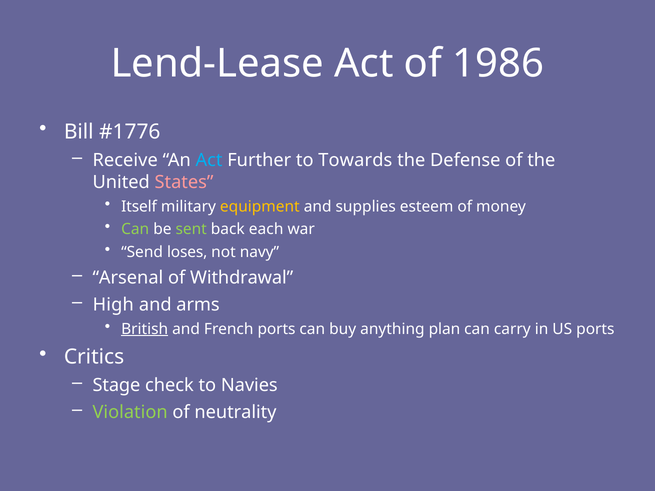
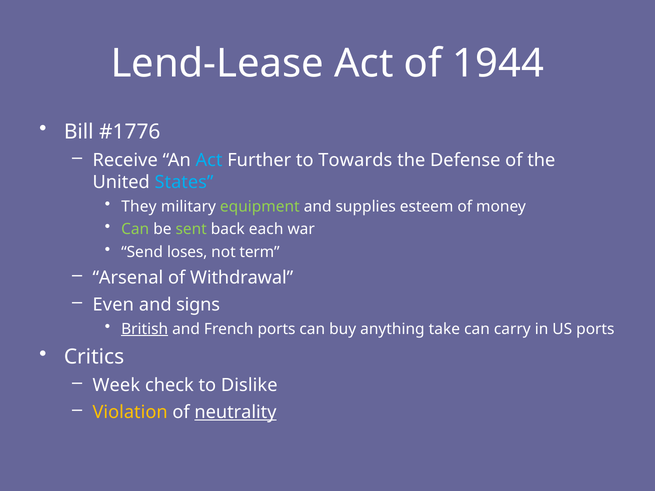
1986: 1986 -> 1944 (498, 63)
States colour: pink -> light blue (184, 182)
Itself: Itself -> They (139, 207)
equipment colour: yellow -> light green (260, 207)
navy: navy -> term (260, 252)
High: High -> Even (113, 305)
arms: arms -> signs (198, 305)
plan: plan -> take (444, 329)
Stage: Stage -> Week (116, 386)
Navies: Navies -> Dislike (249, 386)
Violation colour: light green -> yellow (130, 413)
neutrality underline: none -> present (236, 413)
